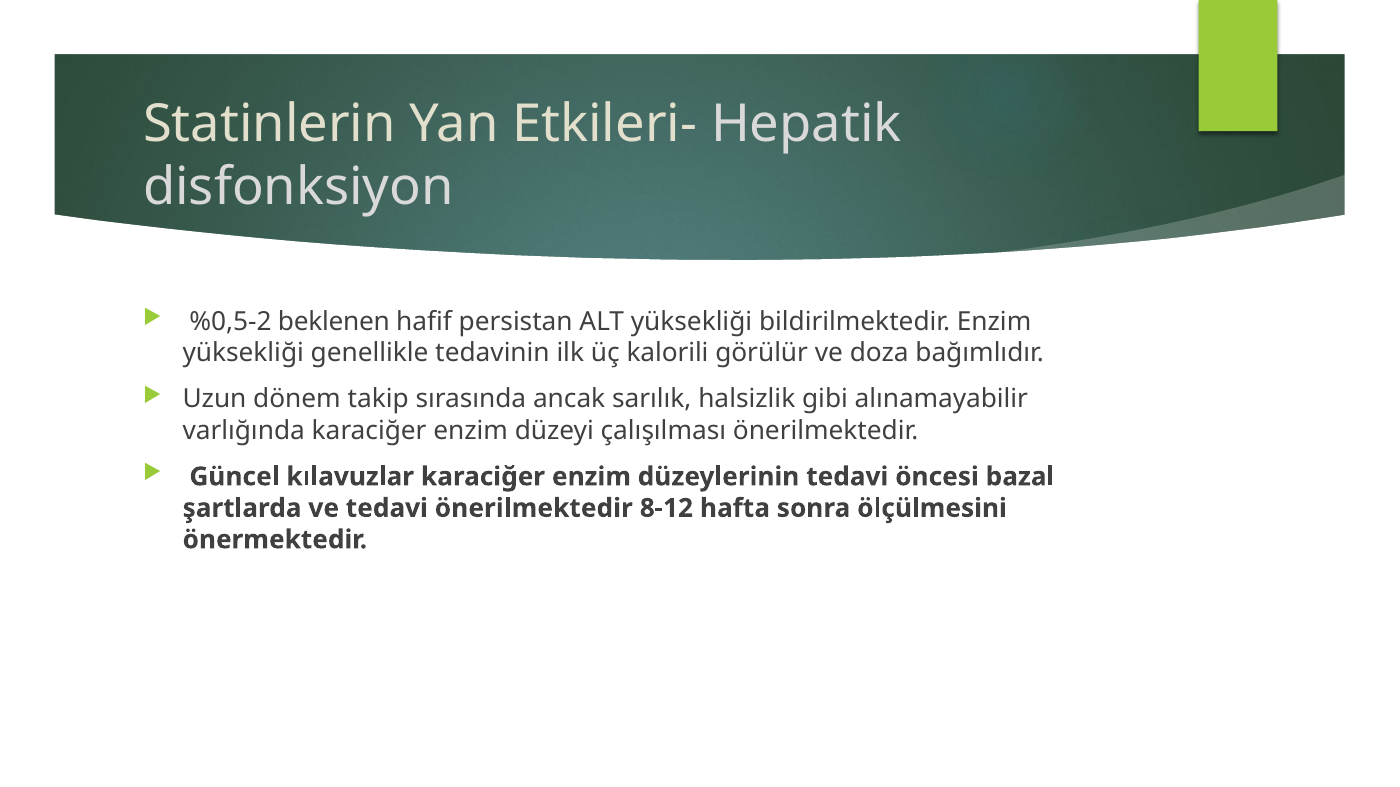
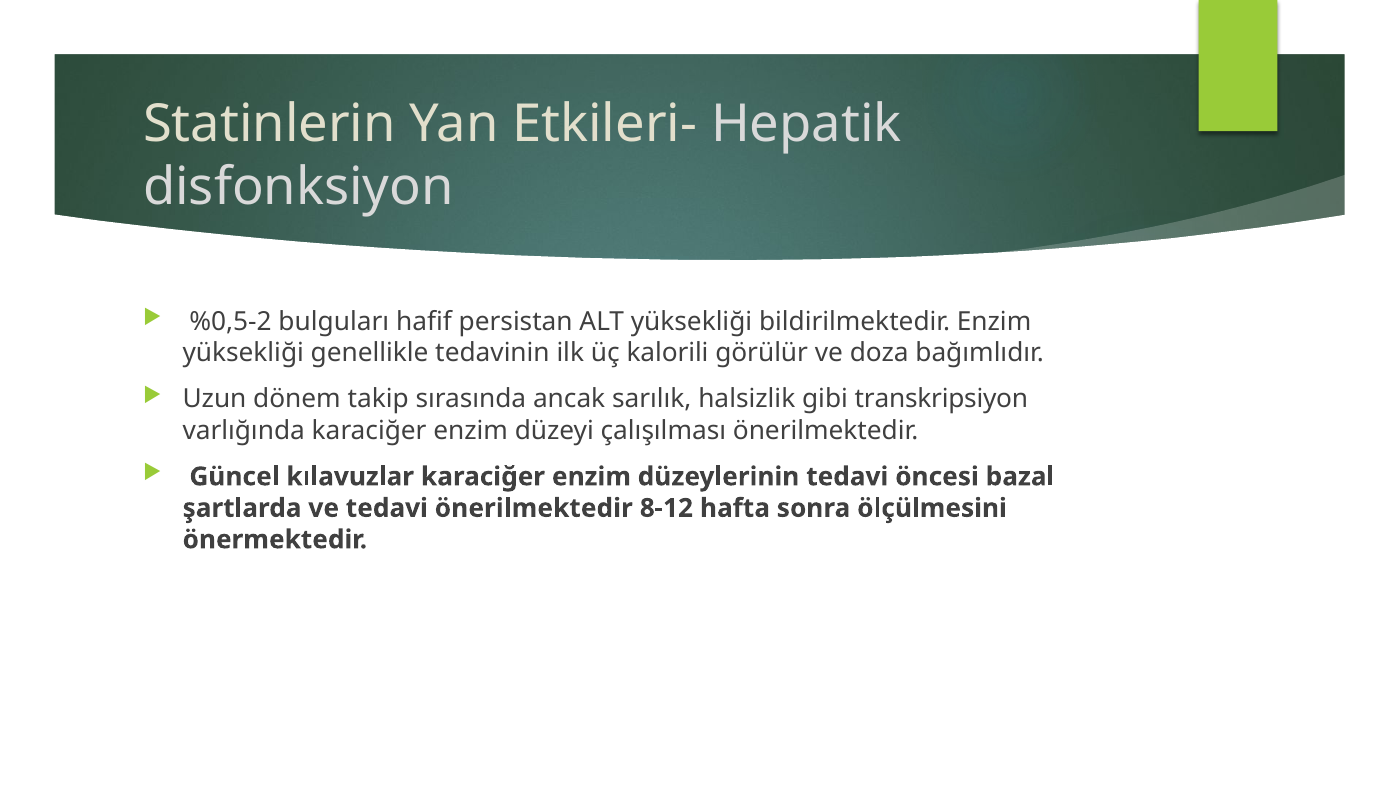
beklenen: beklenen -> bulguları (334, 322)
alınamayabilir: alınamayabilir -> transkripsiyon (941, 399)
